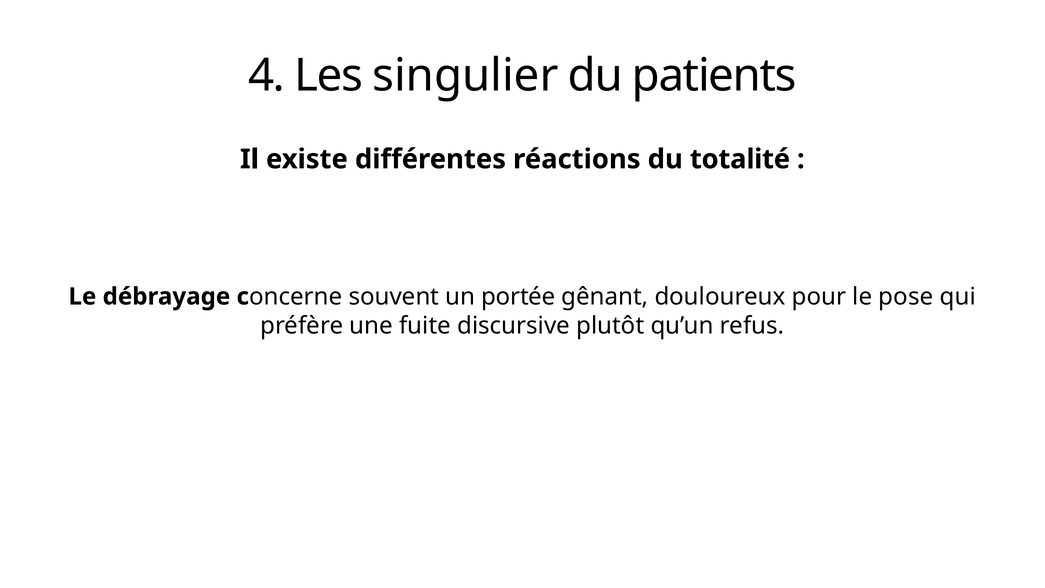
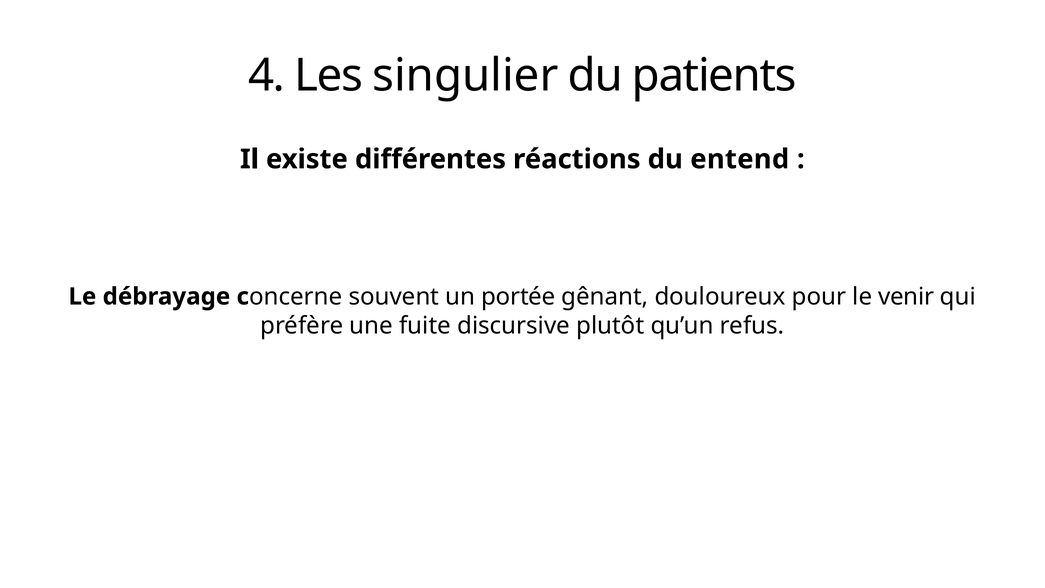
totalité: totalité -> entend (740, 159)
pose: pose -> venir (906, 296)
